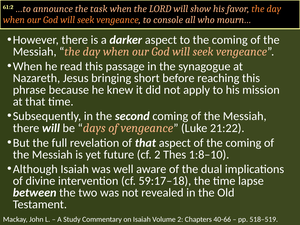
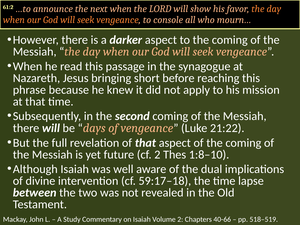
task: task -> next (99, 9)
